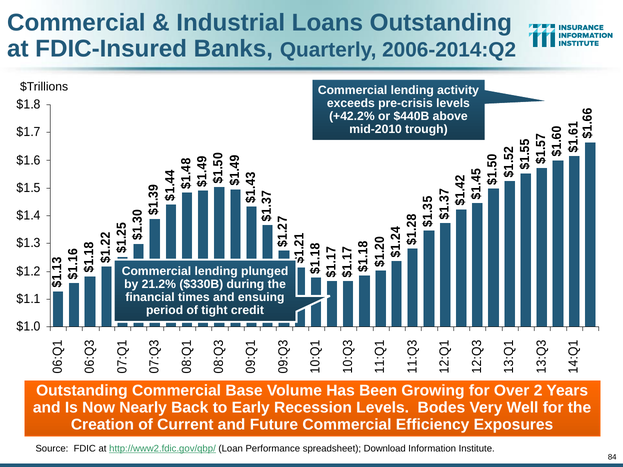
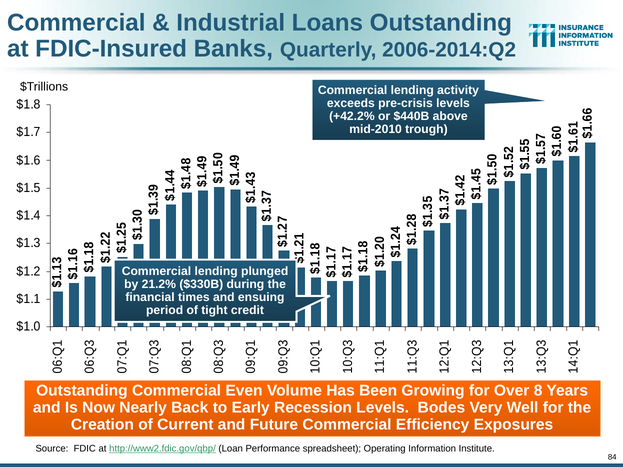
Base: Base -> Even (244, 391)
Over 2: 2 -> 8 (538, 391)
Download: Download -> Operating (385, 449)
